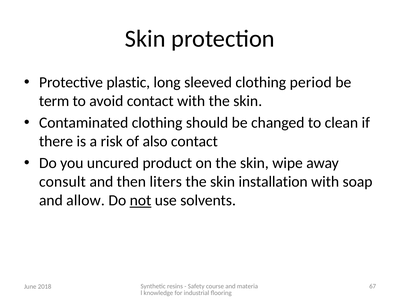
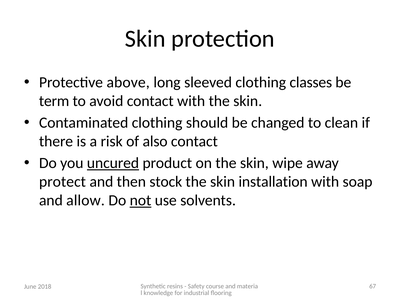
plastic: plastic -> above (128, 82)
period: period -> classes (311, 82)
uncured underline: none -> present (113, 163)
consult: consult -> protect (62, 182)
liters: liters -> stock (166, 182)
